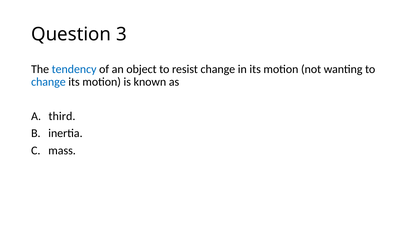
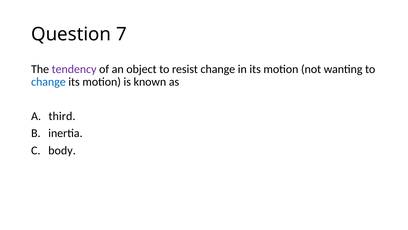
3: 3 -> 7 (121, 34)
tendency colour: blue -> purple (74, 69)
mass: mass -> body (62, 150)
